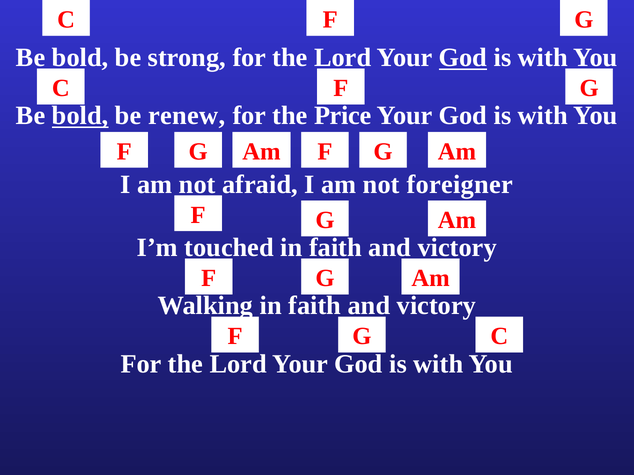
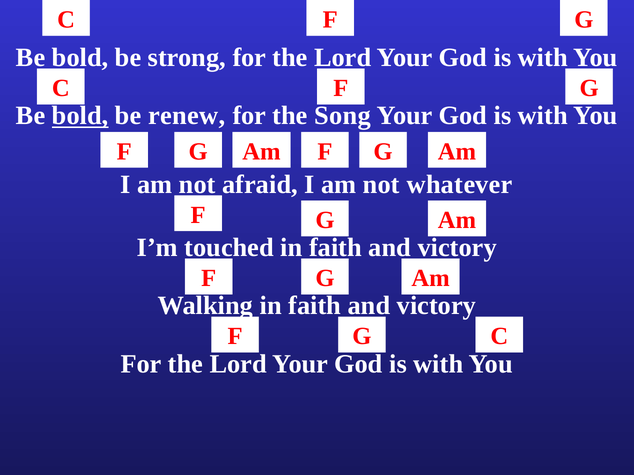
God underline: present -> none (463, 58)
Price: Price -> Song (343, 116)
foreigner: foreigner -> whatever (460, 185)
